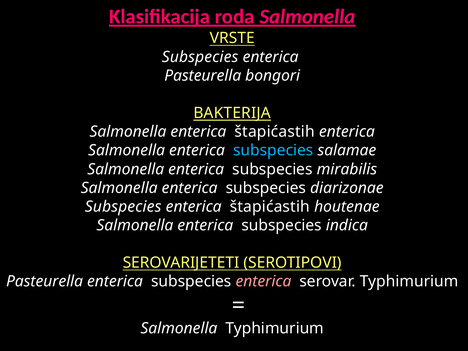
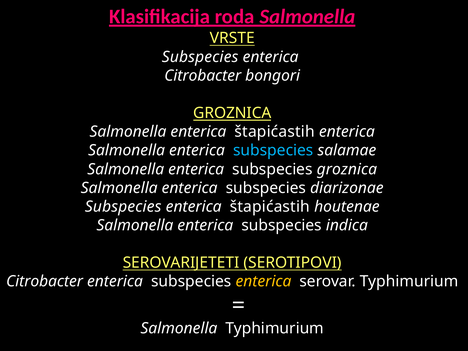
Pasteurella: Pasteurella -> Citrobacter (203, 76)
BAKTERIJA: BAKTERIJA -> GROZNICA (232, 113)
subspecies mirabilis: mirabilis -> groznica (347, 169)
Pasteurella: Pasteurella -> Citrobacter (45, 282)
enterica colour: pink -> yellow (263, 282)
